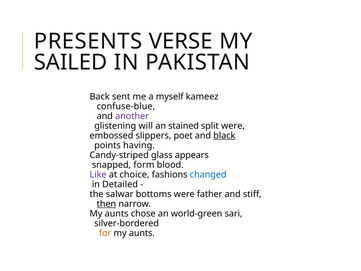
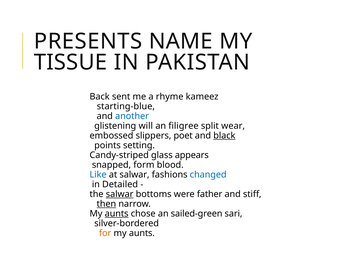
VERSE: VERSE -> NAME (181, 41)
SAILED: SAILED -> TISSUE (70, 62)
myself: myself -> rhyme (170, 96)
confuse-blue: confuse-blue -> starting-blue (126, 106)
another colour: purple -> blue (132, 116)
stained: stained -> filigree (183, 126)
split were: were -> wear (233, 126)
having: having -> setting (139, 145)
Like colour: purple -> blue (98, 174)
at choice: choice -> salwar (135, 174)
salwar underline: none -> present (120, 194)
aunts underline: none -> present (117, 213)
world-green: world-green -> sailed-green (197, 213)
